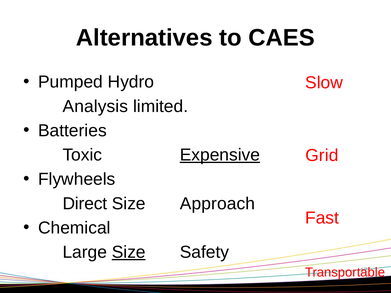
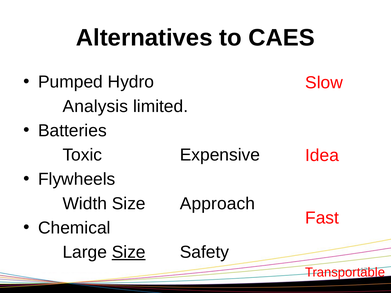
Expensive underline: present -> none (220, 155)
Grid: Grid -> Idea (322, 156)
Direct: Direct -> Width (85, 204)
